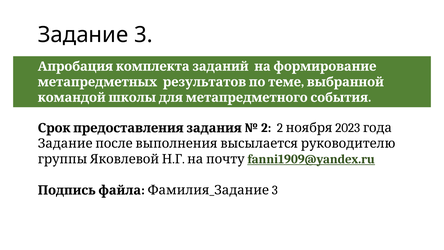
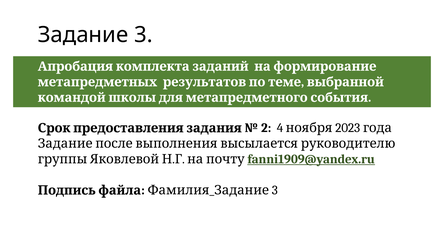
2: 2 -> 4 (280, 128)
